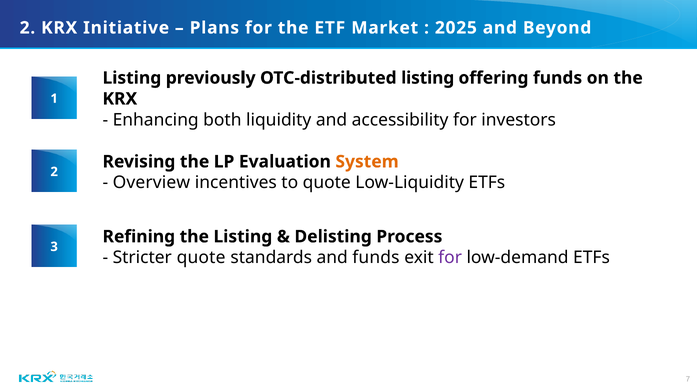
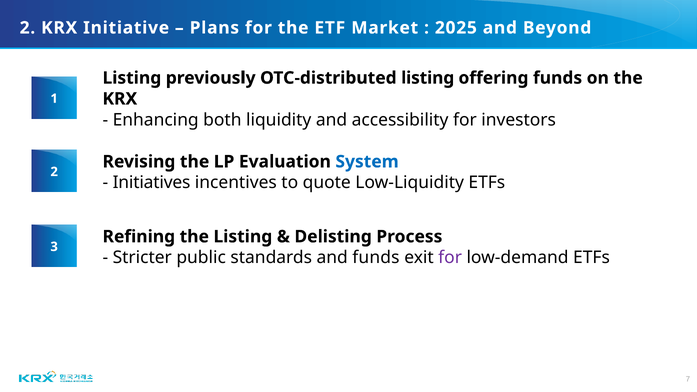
System colour: orange -> blue (367, 162)
Overview: Overview -> Initiatives (152, 183)
Stricter quote: quote -> public (201, 258)
